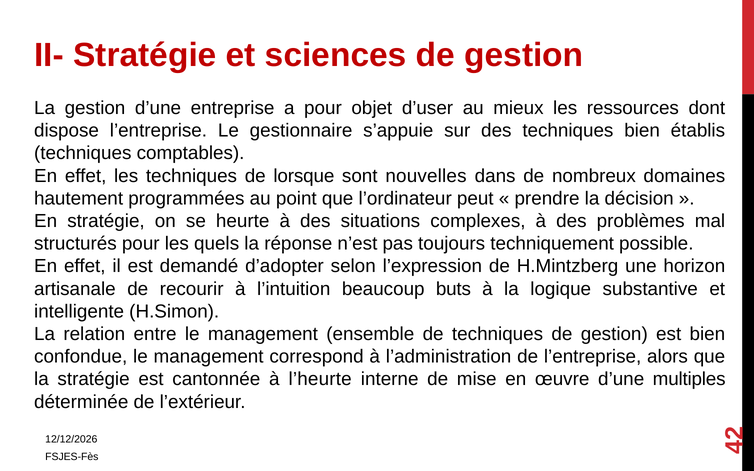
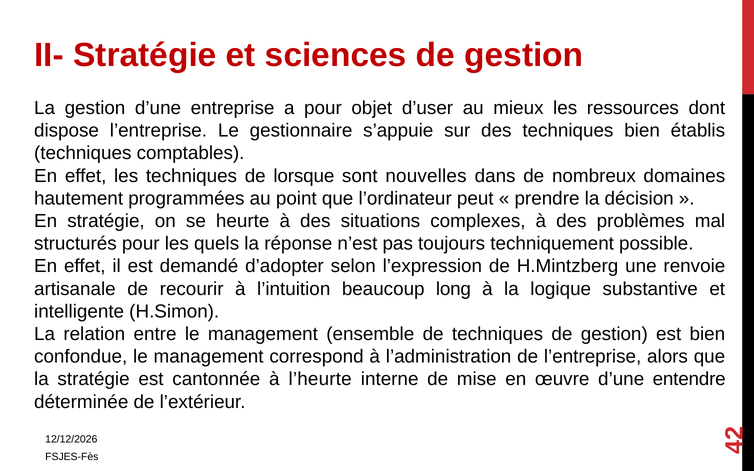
horizon: horizon -> renvoie (694, 266)
buts: buts -> long (453, 289)
multiples: multiples -> entendre (689, 379)
